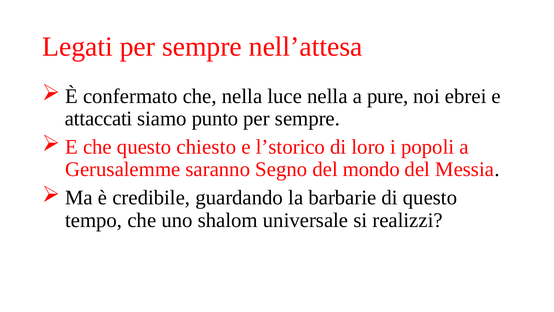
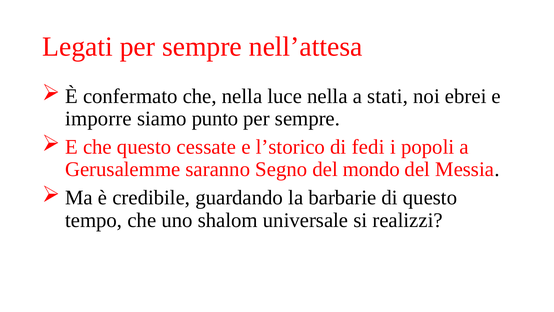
pure: pure -> stati (388, 96)
attaccati: attaccati -> imporre (98, 119)
chiesto: chiesto -> cessate (206, 147)
loro: loro -> fedi (368, 147)
